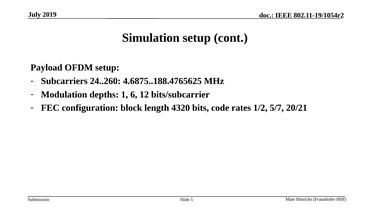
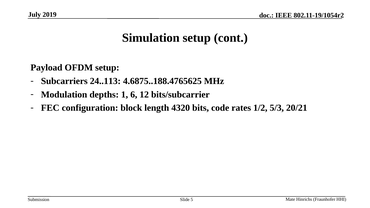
24..260: 24..260 -> 24..113 (105, 81)
5/7: 5/7 -> 5/3 (277, 108)
